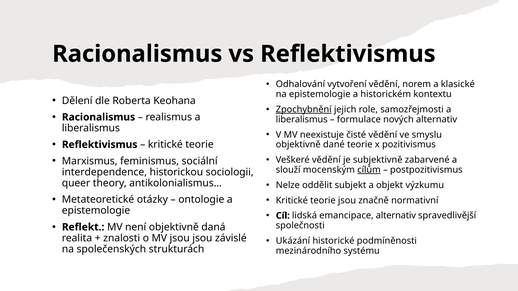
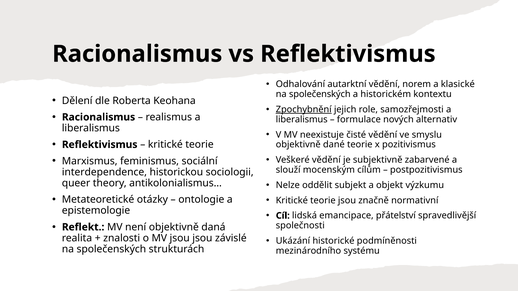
vytvoření: vytvoření -> autarktní (347, 84)
epistemologie: epistemologie -> společenských (320, 94)
cílům underline: present -> none (369, 170)
emancipace alternativ: alternativ -> přátelství (396, 216)
